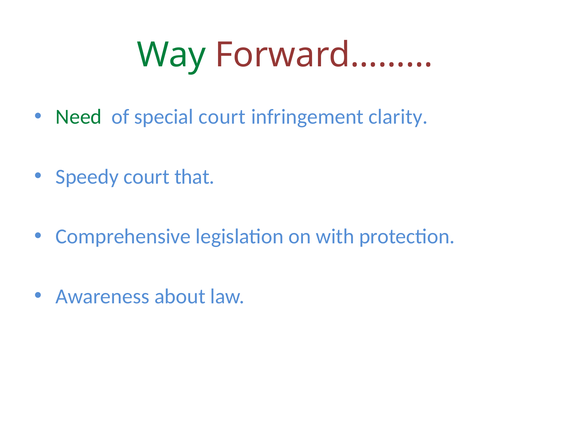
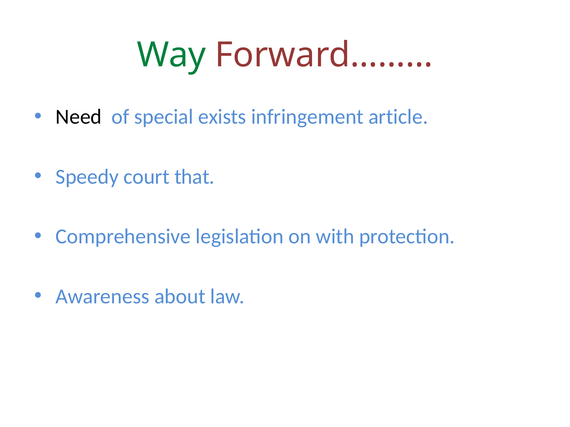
Need colour: green -> black (79, 117)
special court: court -> exists (222, 117)
clarity: clarity -> article (398, 117)
